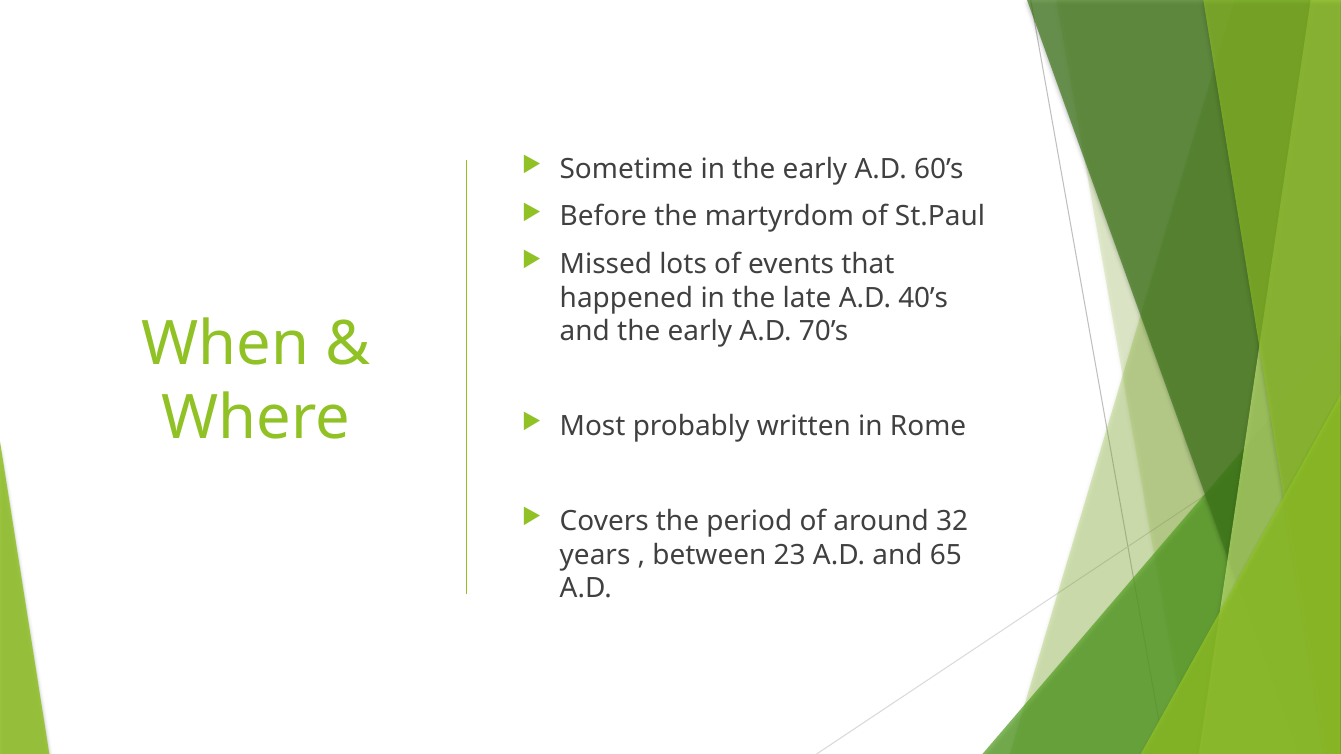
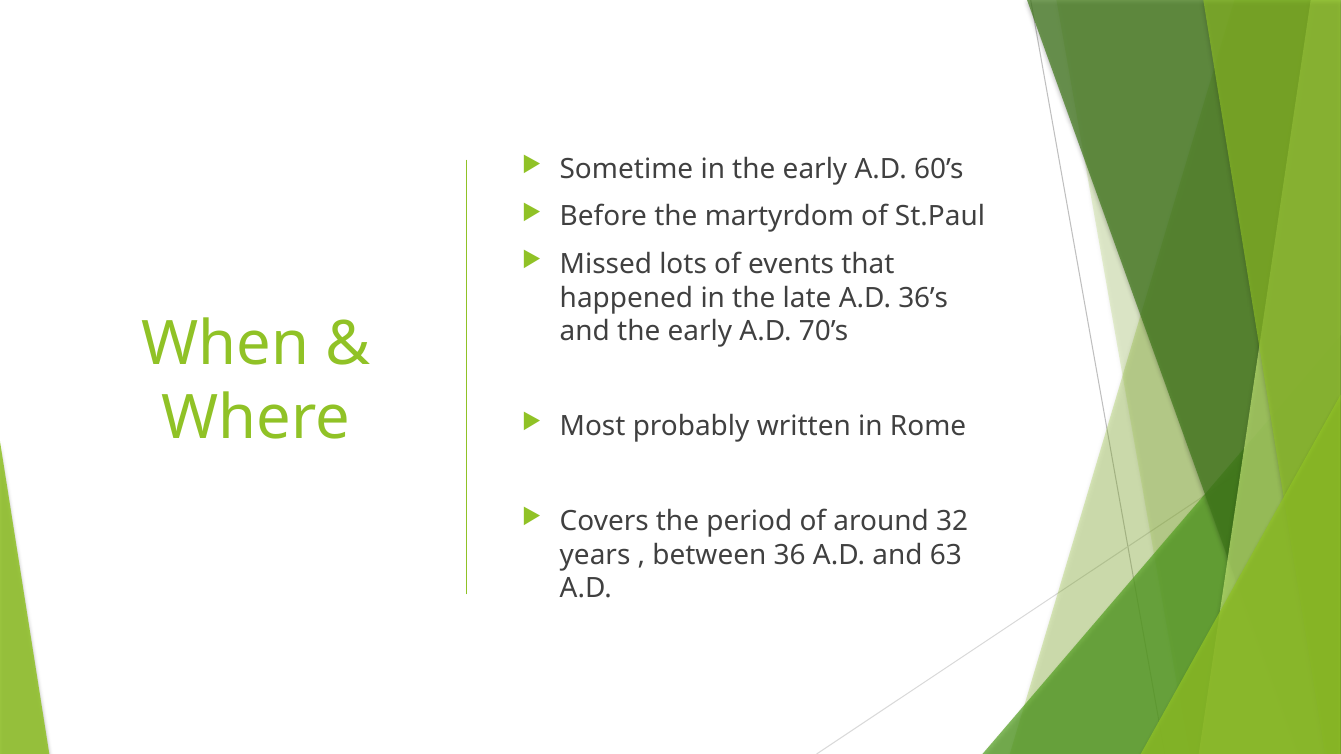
40’s: 40’s -> 36’s (923, 298)
23: 23 -> 36 (790, 555)
65: 65 -> 63 (946, 555)
